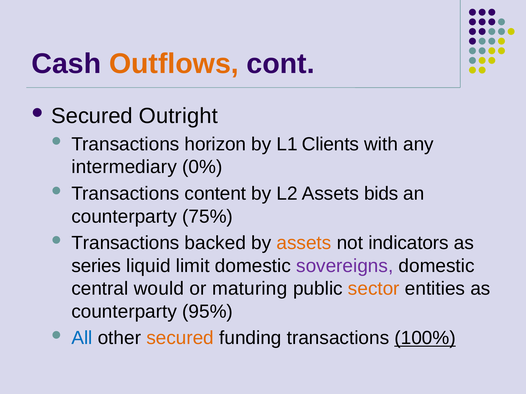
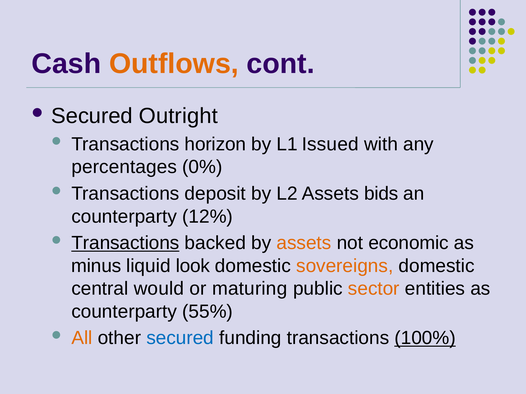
Clients: Clients -> Issued (330, 144)
intermediary: intermediary -> percentages (124, 167)
content: content -> deposit (215, 194)
75%: 75% -> 12% (208, 217)
Transactions underline: none -> present (125, 243)
indicators: indicators -> economic (409, 243)
series: series -> minus (96, 266)
limit: limit -> look (193, 266)
sovereigns colour: purple -> orange (345, 266)
95%: 95% -> 55% (208, 312)
All colour: blue -> orange (82, 338)
secured colour: orange -> blue (180, 338)
